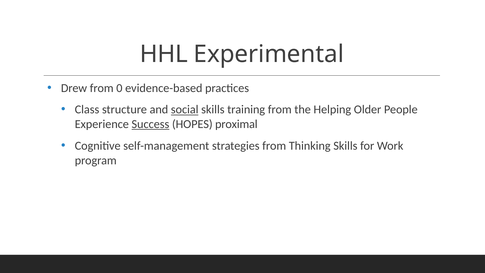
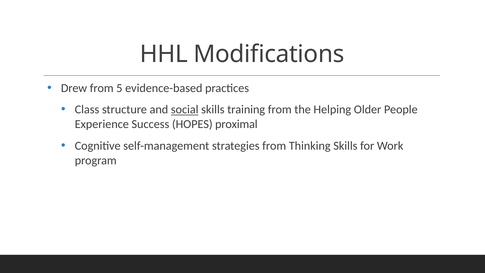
Experimental: Experimental -> Modifications (269, 54)
0: 0 -> 5 (119, 88)
Success underline: present -> none (150, 124)
